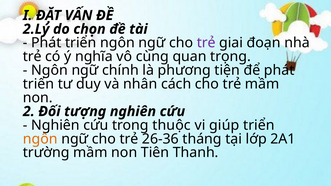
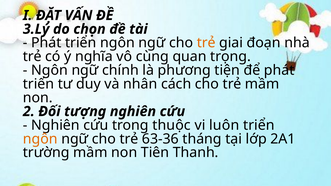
2.Lý: 2.Lý -> 3.Lý (36, 29)
trẻ colour: purple -> orange (206, 43)
giúp: giúp -> luôn (224, 125)
26-36: 26-36 -> 63-36 (160, 139)
